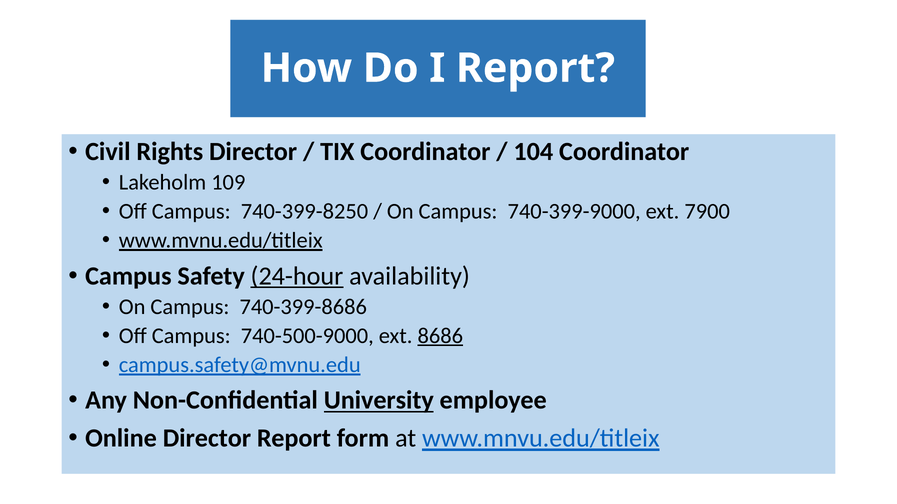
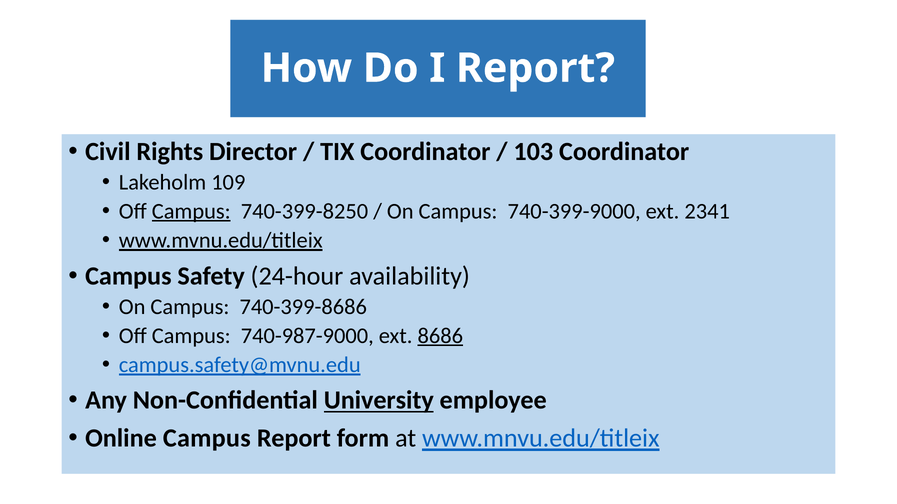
104: 104 -> 103 (533, 152)
Campus underline: none -> present (191, 211)
7900: 7900 -> 2341 (707, 211)
24-hour underline: present -> none (297, 276)
740-500-9000: 740-500-9000 -> 740-987-9000 (307, 336)
Online Director: Director -> Campus (207, 439)
